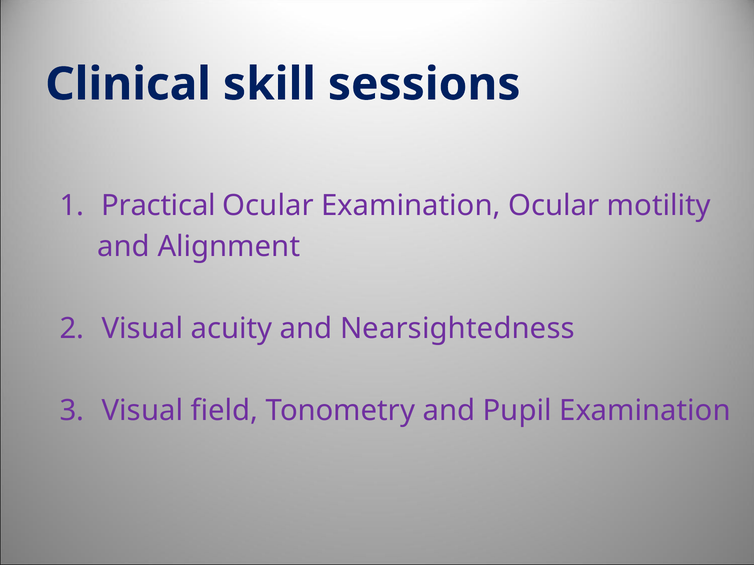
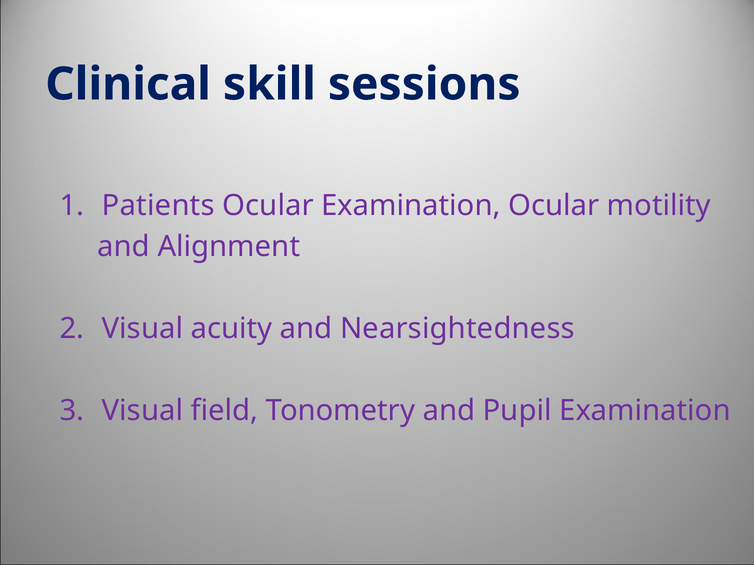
Practical: Practical -> Patients (158, 206)
